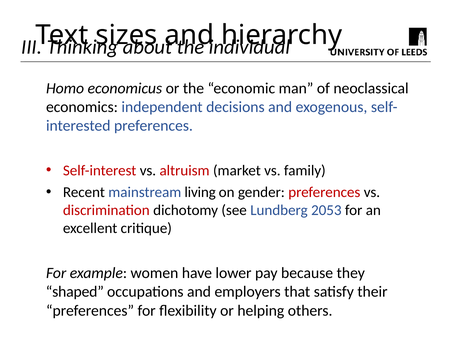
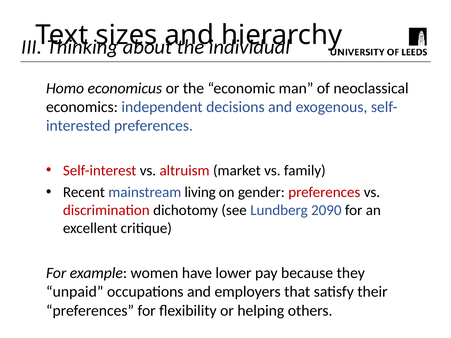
2053: 2053 -> 2090 (326, 210)
shaped: shaped -> unpaid (75, 292)
